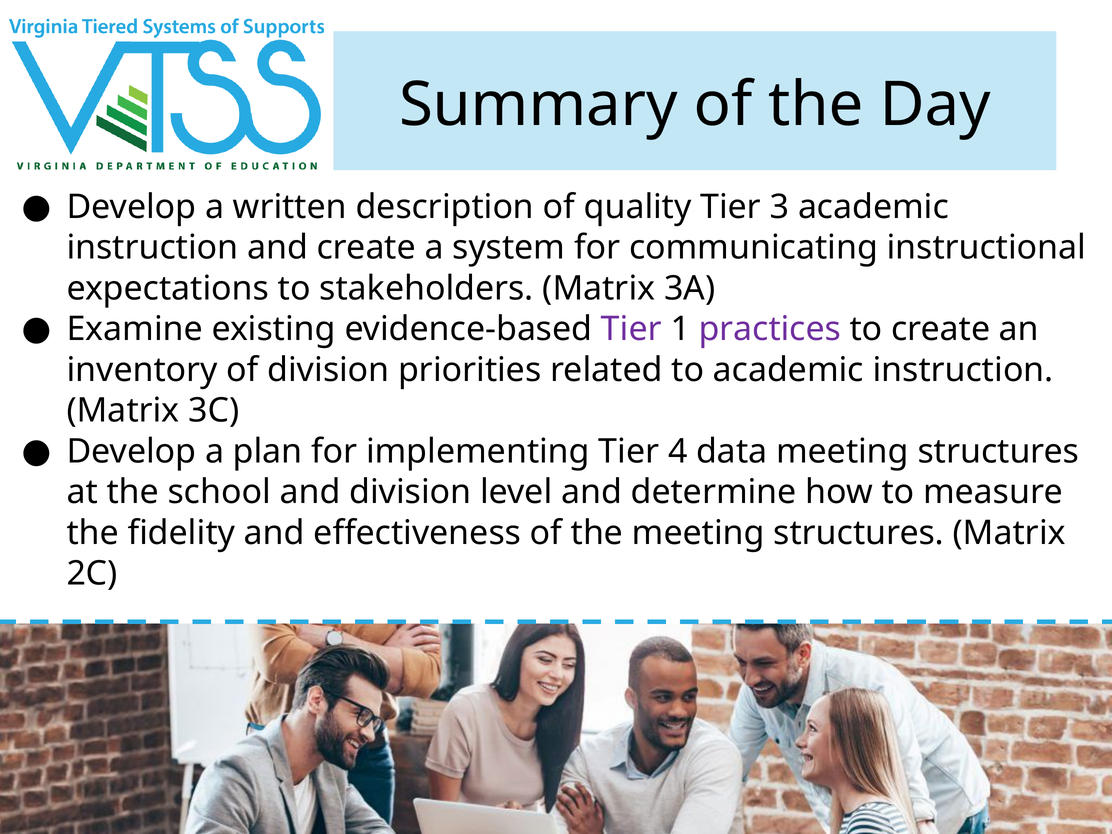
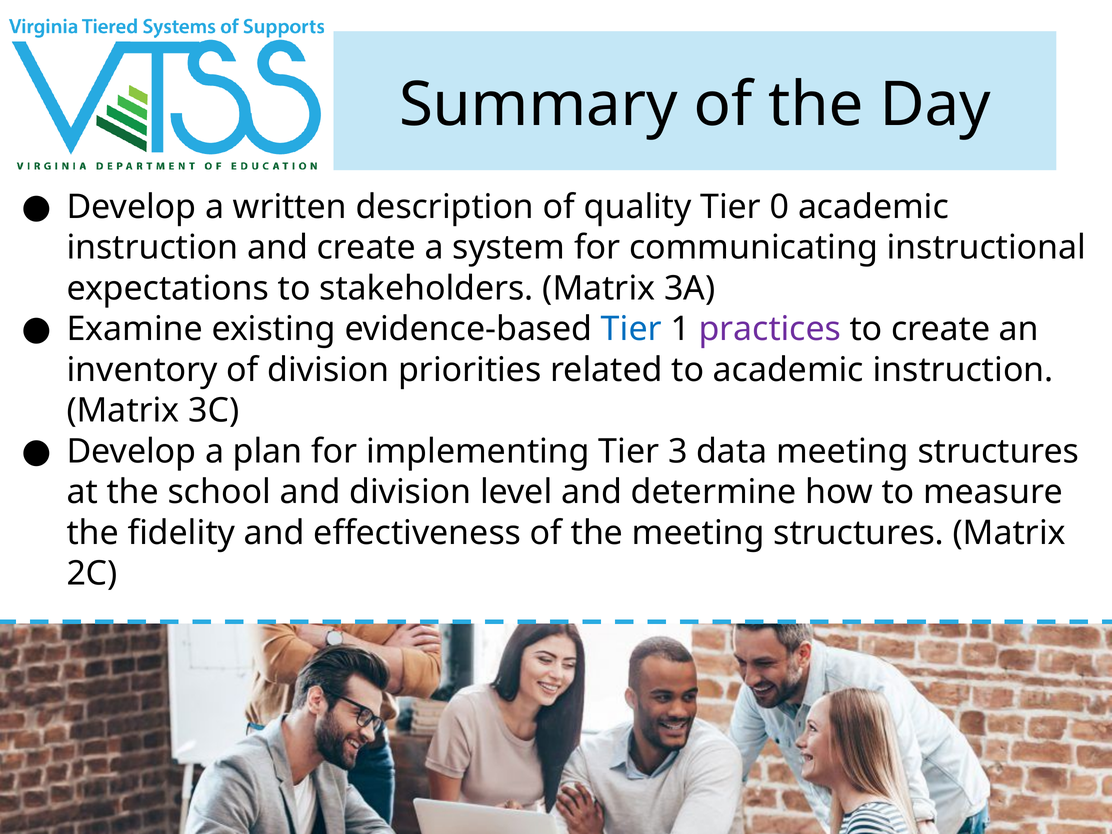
3: 3 -> 0 (779, 207)
Tier colour: purple -> blue (631, 329)
4: 4 -> 3 (678, 451)
